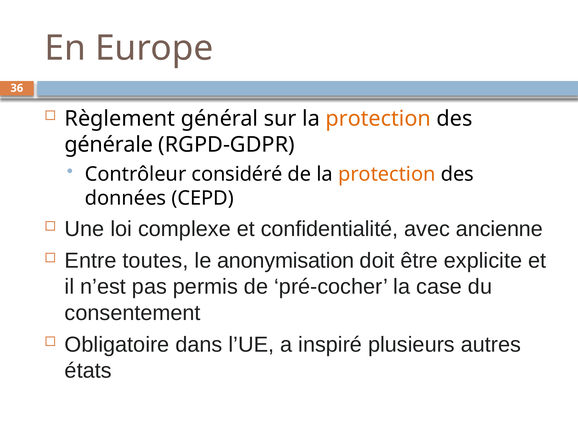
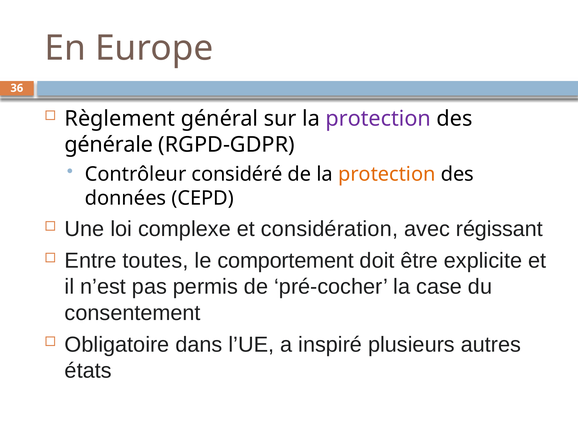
protection colour: orange -> purple (378, 119)
confidentialité: confidentialité -> considération (329, 229)
ancienne: ancienne -> régissant (499, 229)
anonymisation: anonymisation -> comportement (286, 260)
